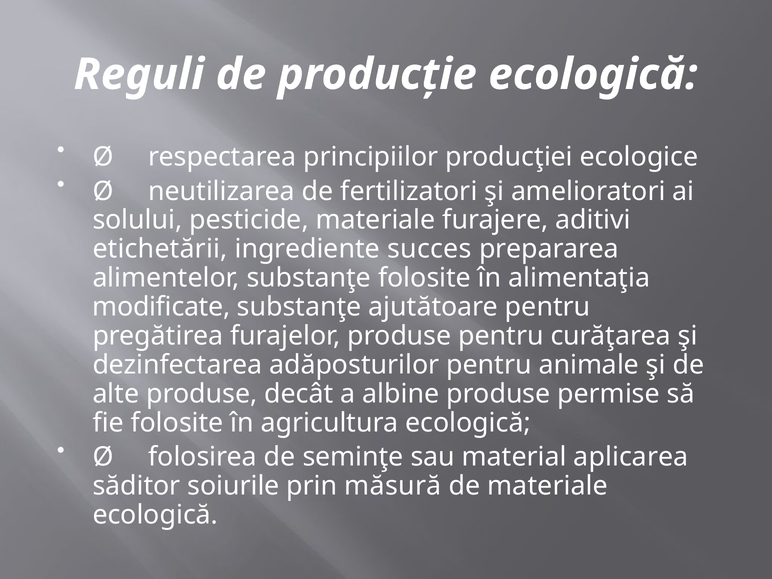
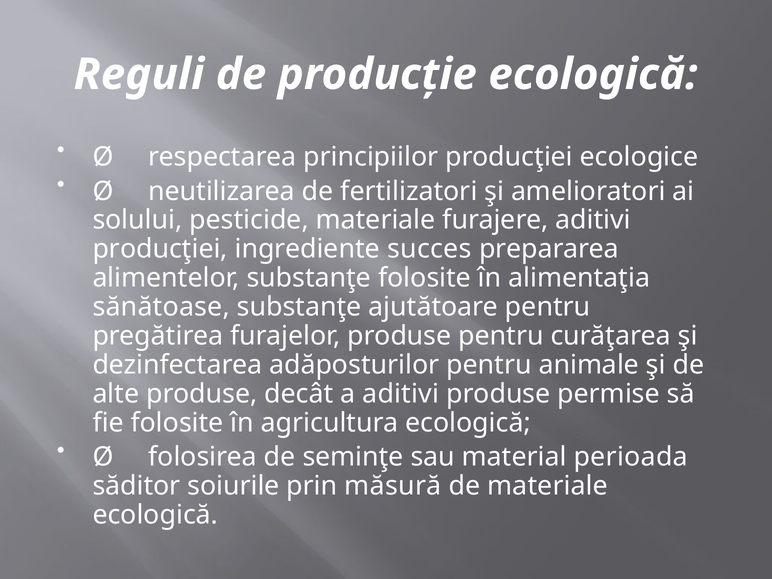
etichetării: etichetării -> producţiei (160, 249)
modificate: modificate -> sănătoase (161, 307)
a albine: albine -> aditivi (401, 394)
aplicarea: aplicarea -> perioada (631, 457)
